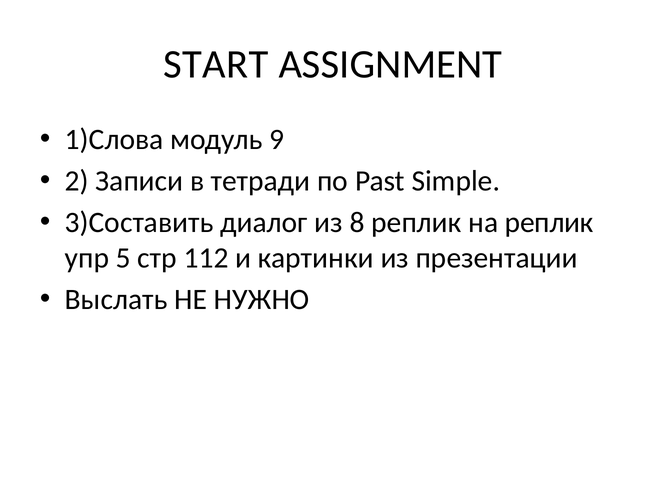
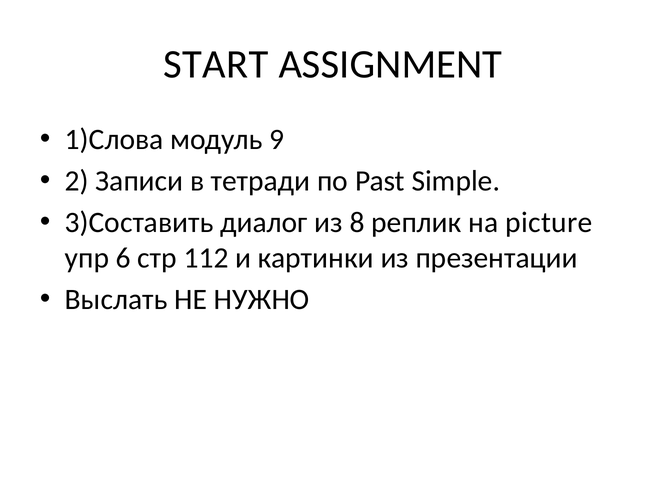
на реплик: реплик -> picture (549, 222)
5: 5 -> 6 (123, 258)
